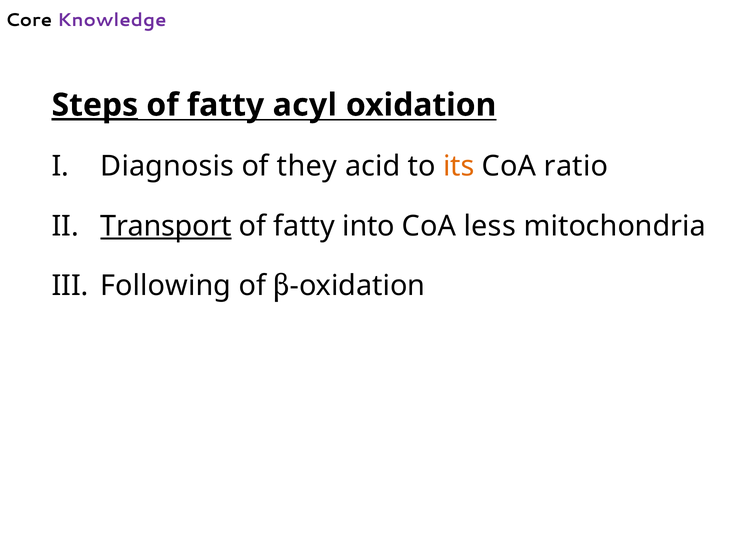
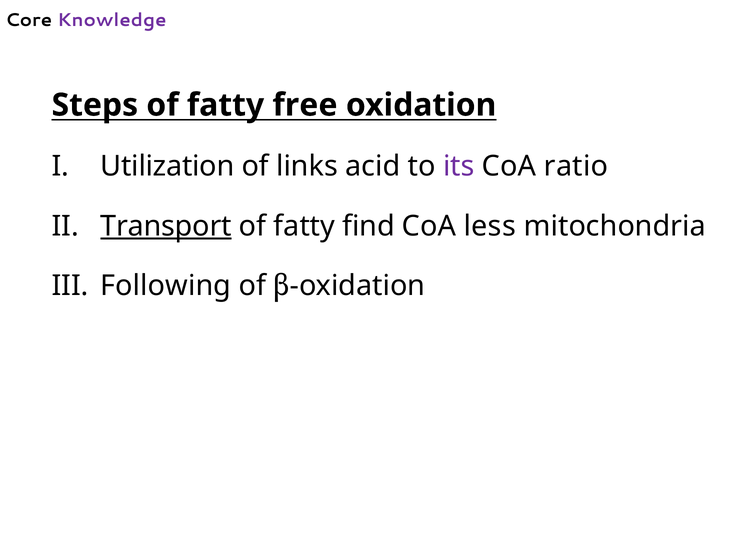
Steps underline: present -> none (95, 105)
acyl: acyl -> free (305, 105)
Diagnosis: Diagnosis -> Utilization (167, 166)
they: they -> links (307, 166)
its colour: orange -> purple (459, 166)
into: into -> find (369, 226)
